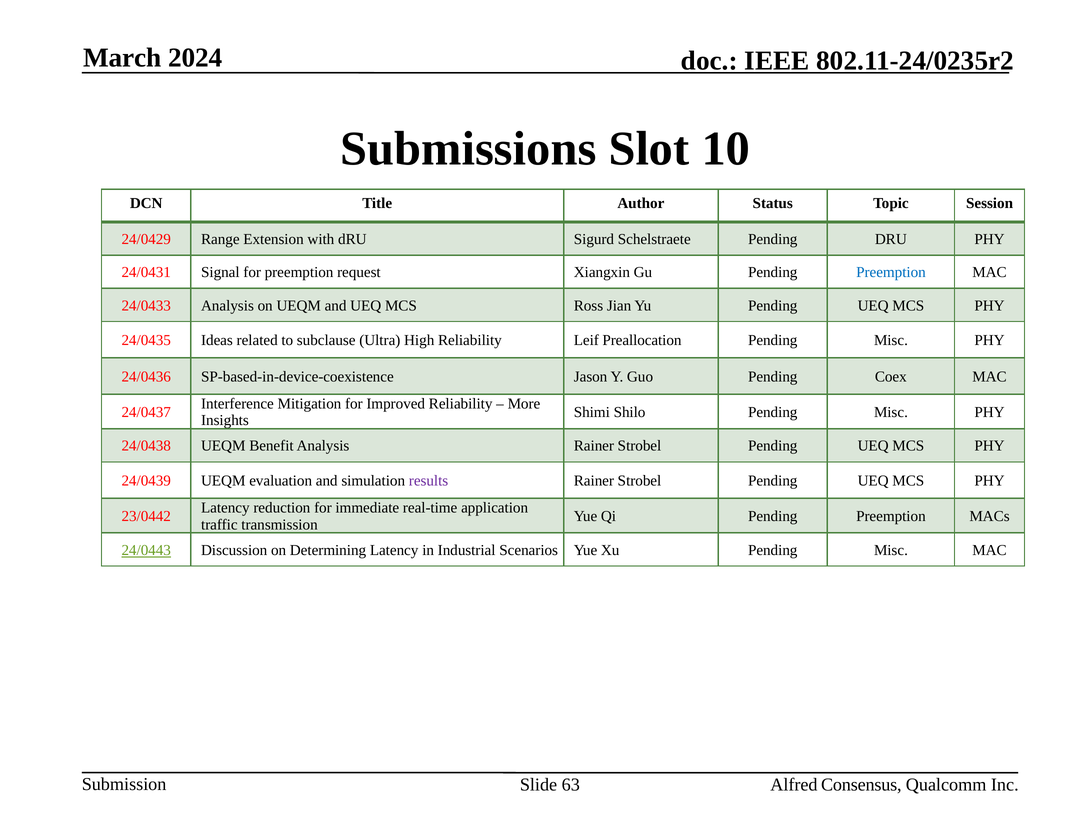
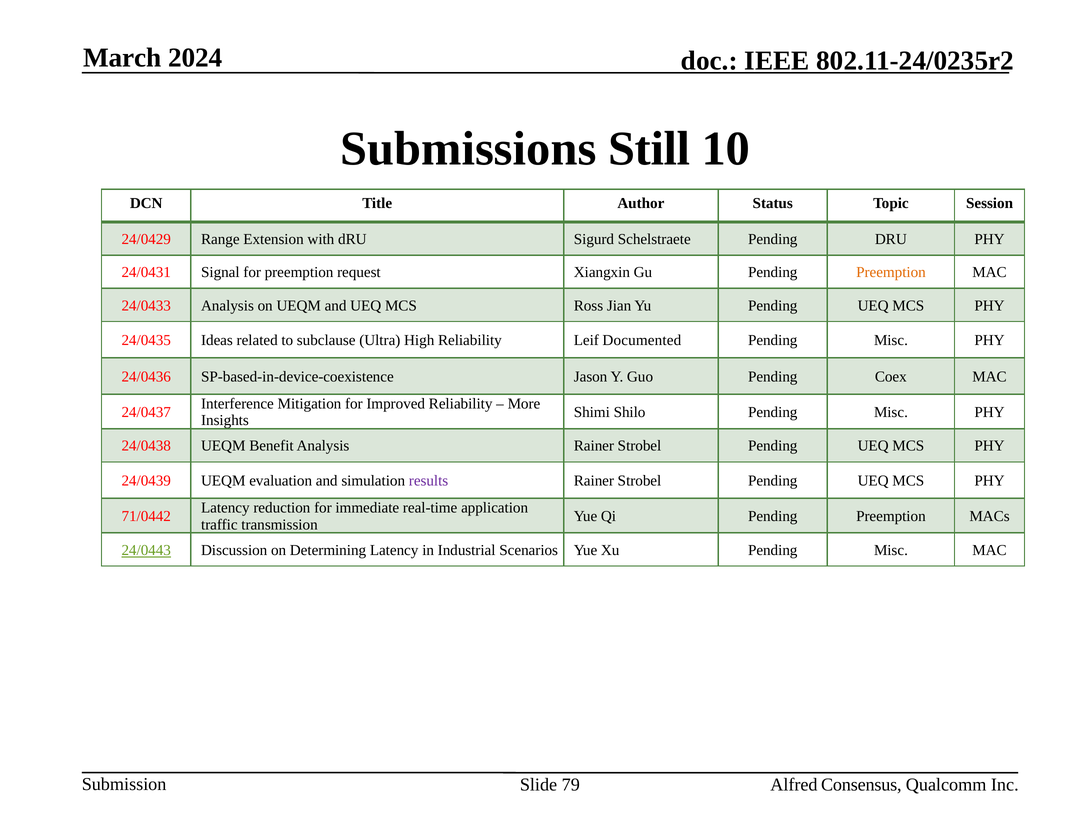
Slot: Slot -> Still (649, 149)
Preemption colour: blue -> orange (891, 272)
Preallocation: Preallocation -> Documented (642, 340)
23/0442: 23/0442 -> 71/0442 (146, 516)
63: 63 -> 79 (571, 785)
